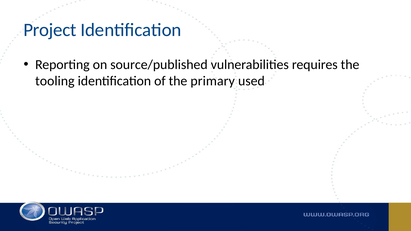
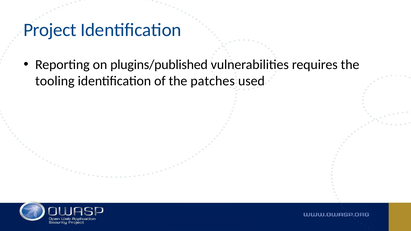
source/published: source/published -> plugins/published (159, 65)
primary: primary -> patches (213, 81)
